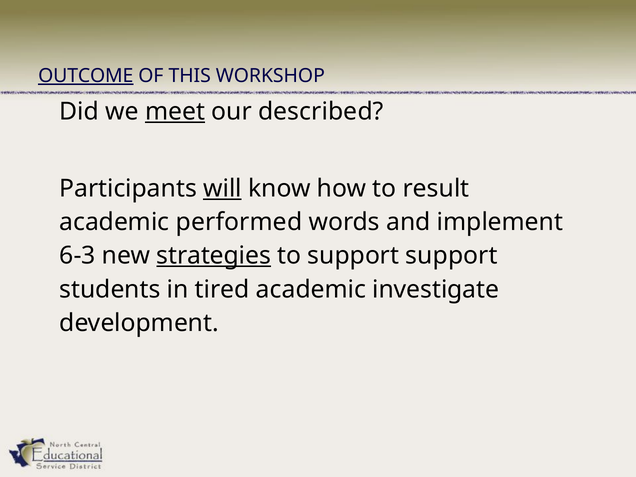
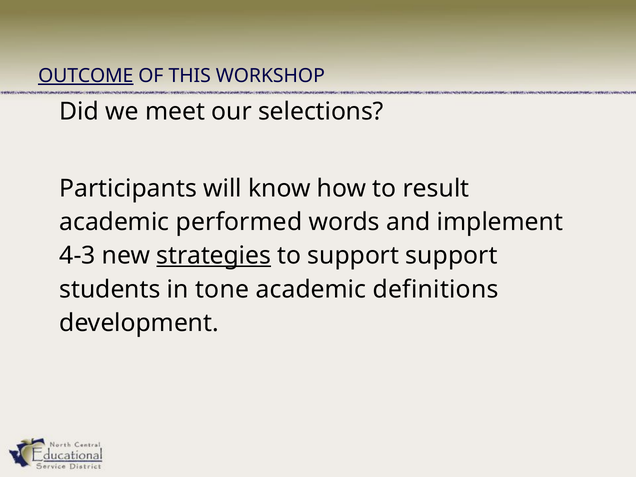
meet underline: present -> none (175, 111)
described: described -> selections (321, 111)
will underline: present -> none (222, 189)
6-3: 6-3 -> 4-3 (77, 256)
tired: tired -> tone (222, 289)
investigate: investigate -> definitions (436, 289)
